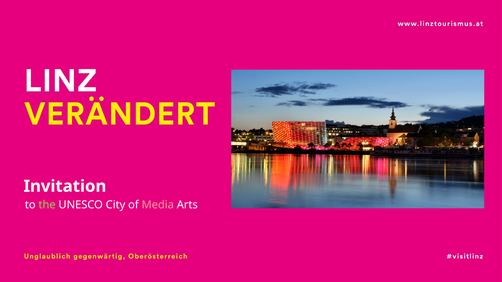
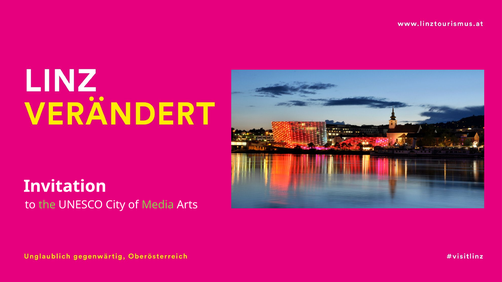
Media colour: pink -> light green (158, 205)
